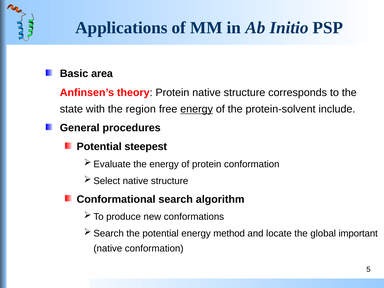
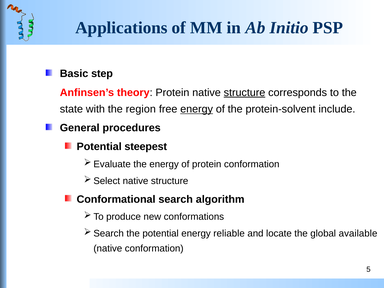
area: area -> step (102, 74)
structure underline: none -> present (245, 92)
method: method -> reliable (229, 234)
important: important -> available (358, 234)
